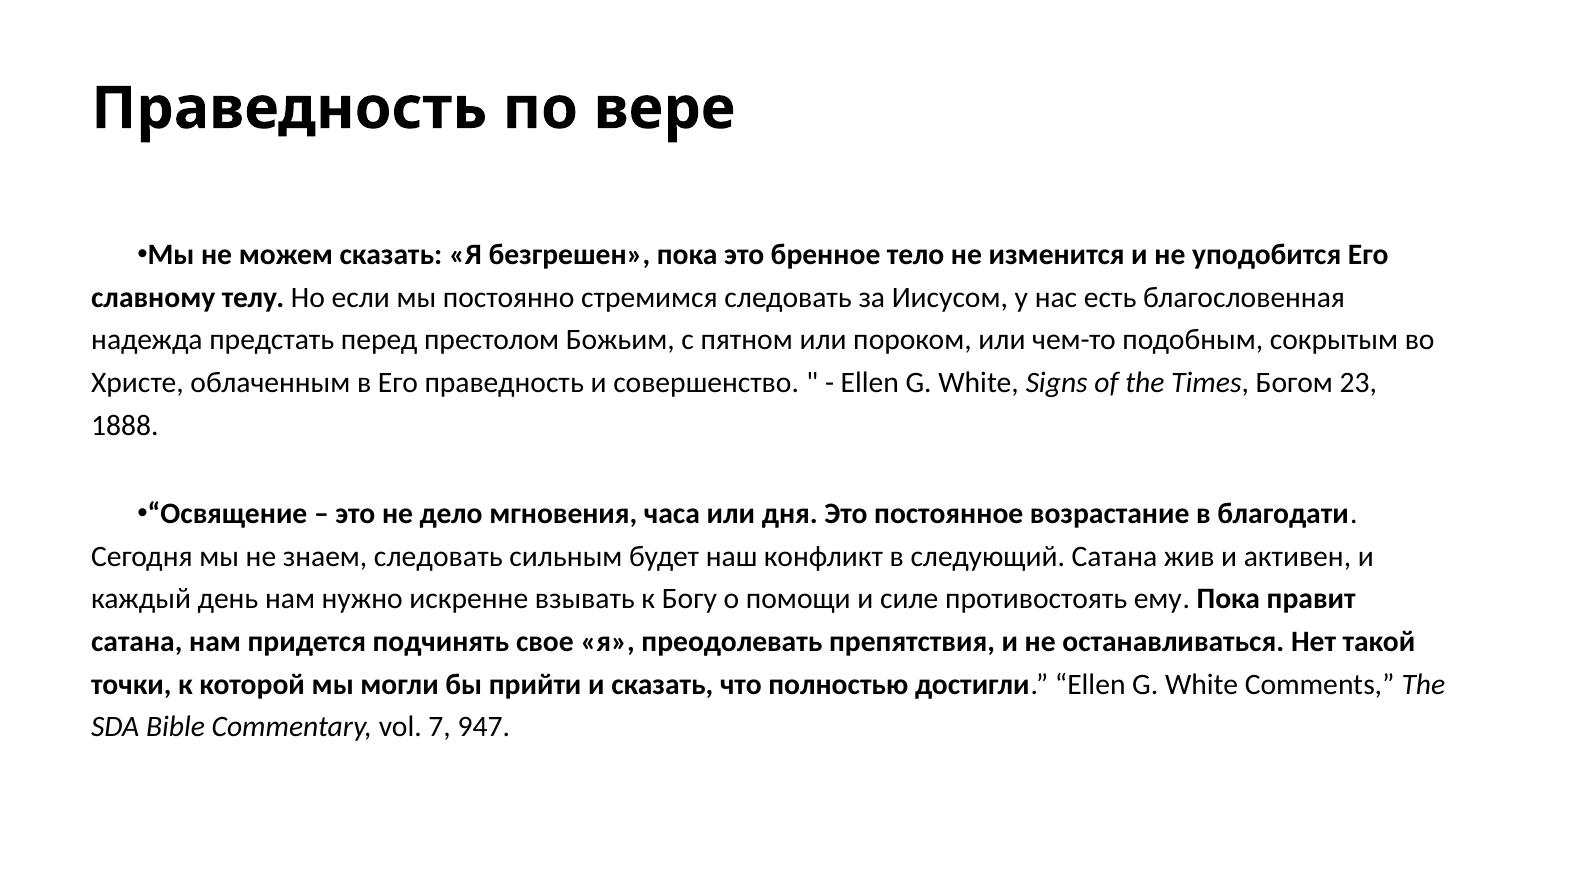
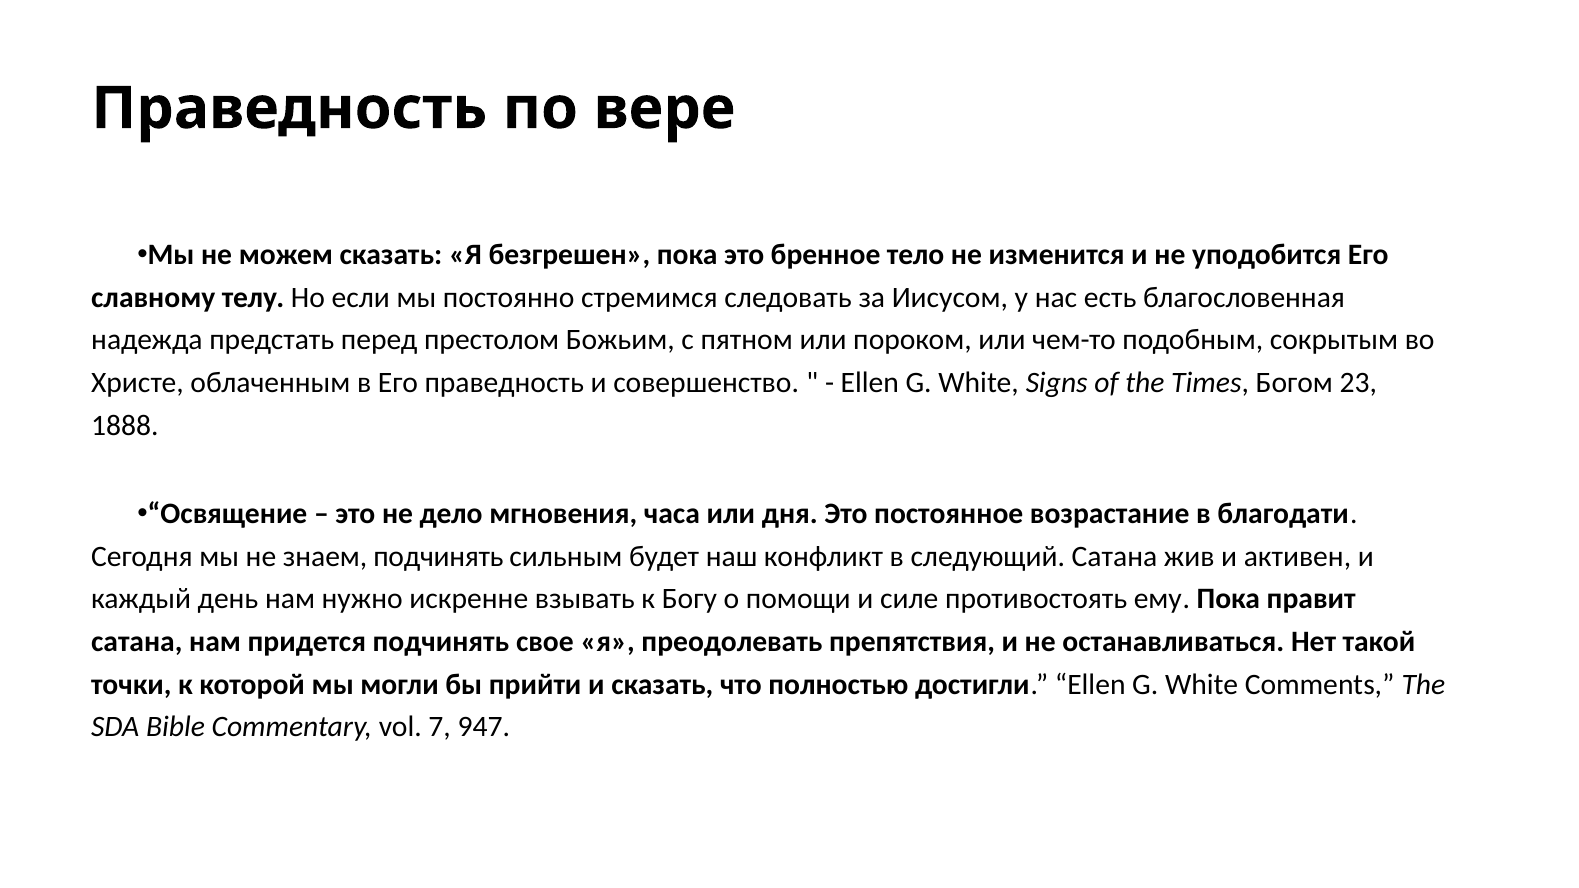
знаем следовать: следовать -> подчинять (438, 557)
